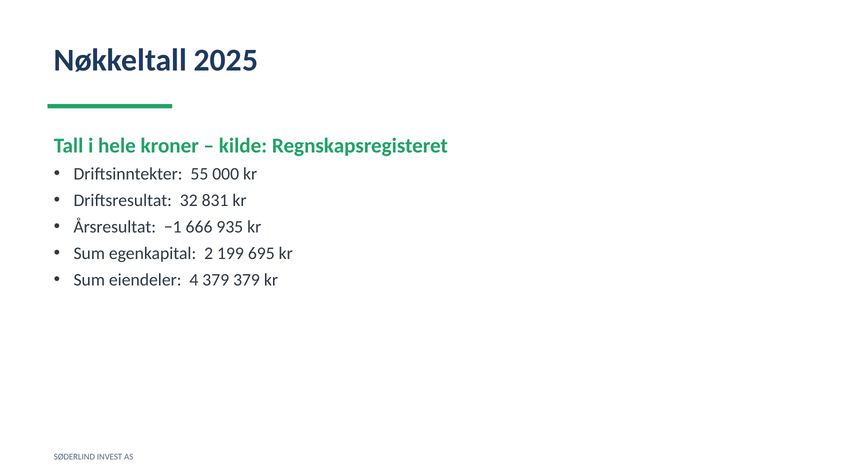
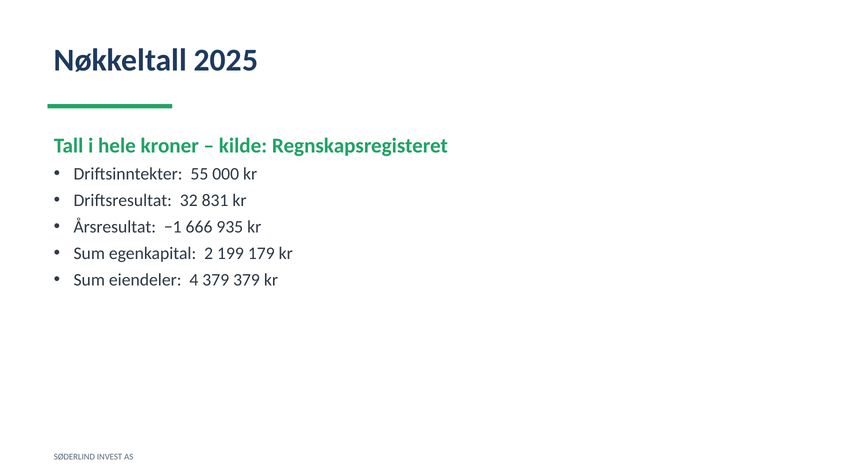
695: 695 -> 179 (261, 253)
